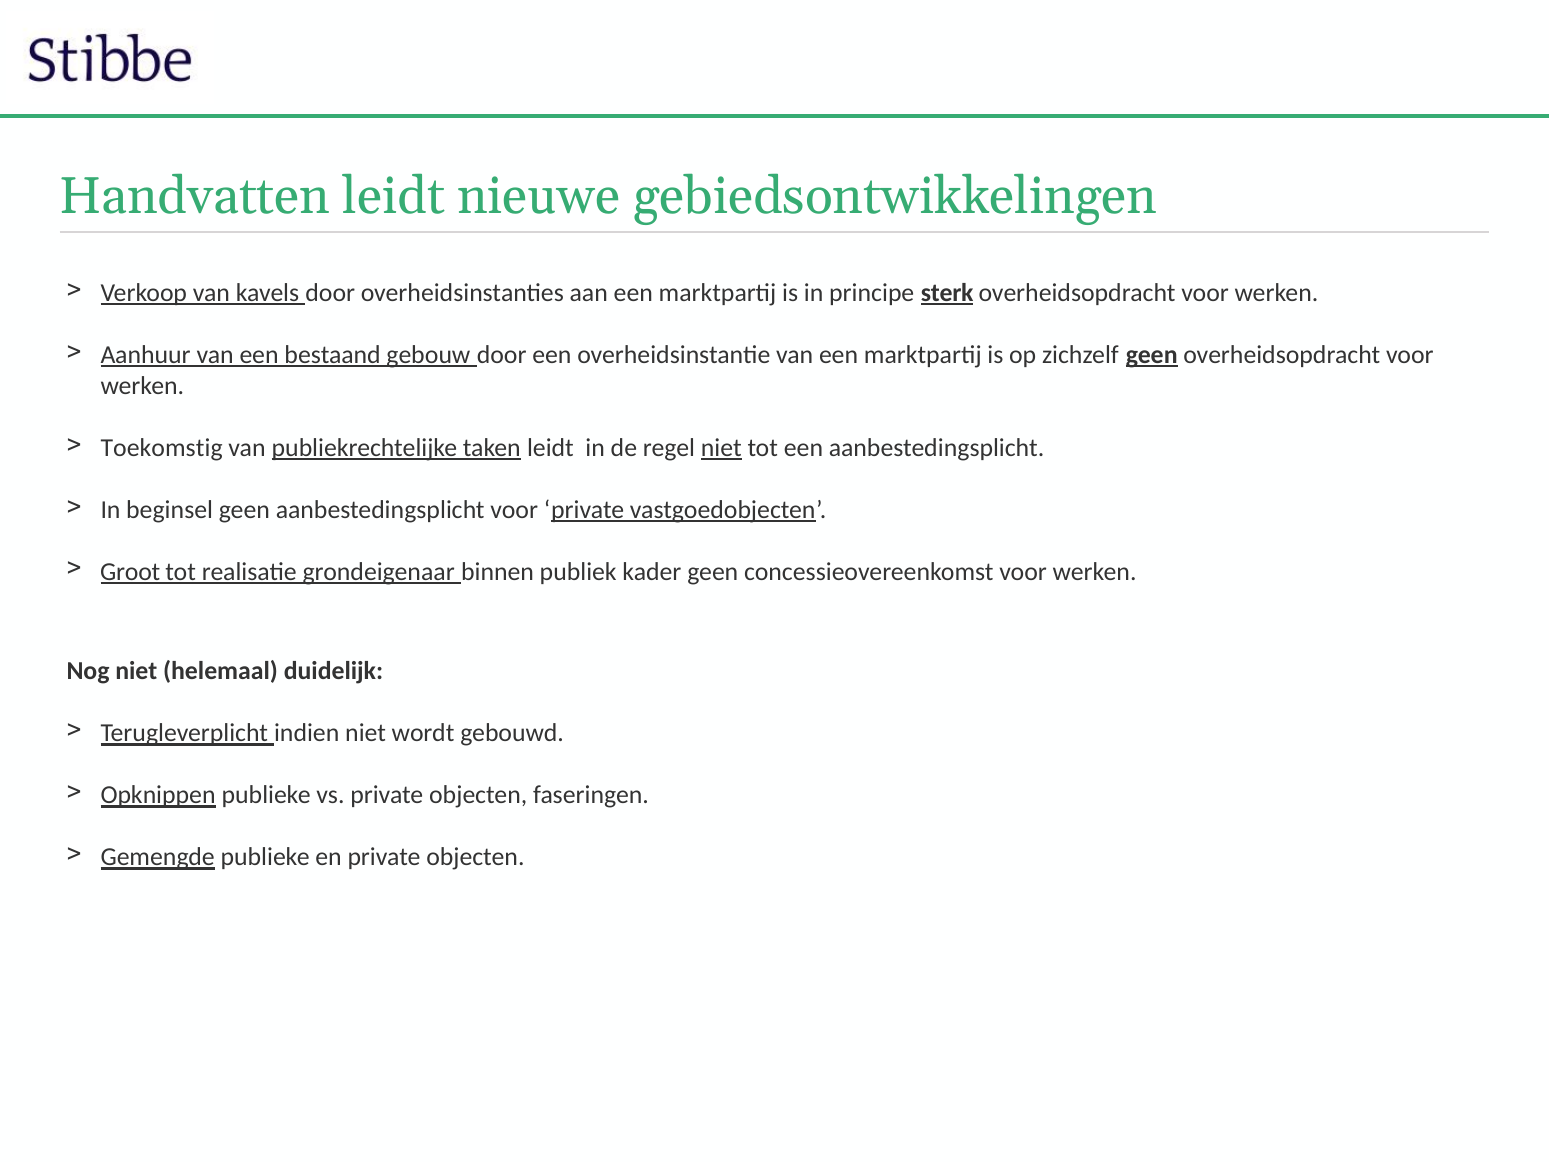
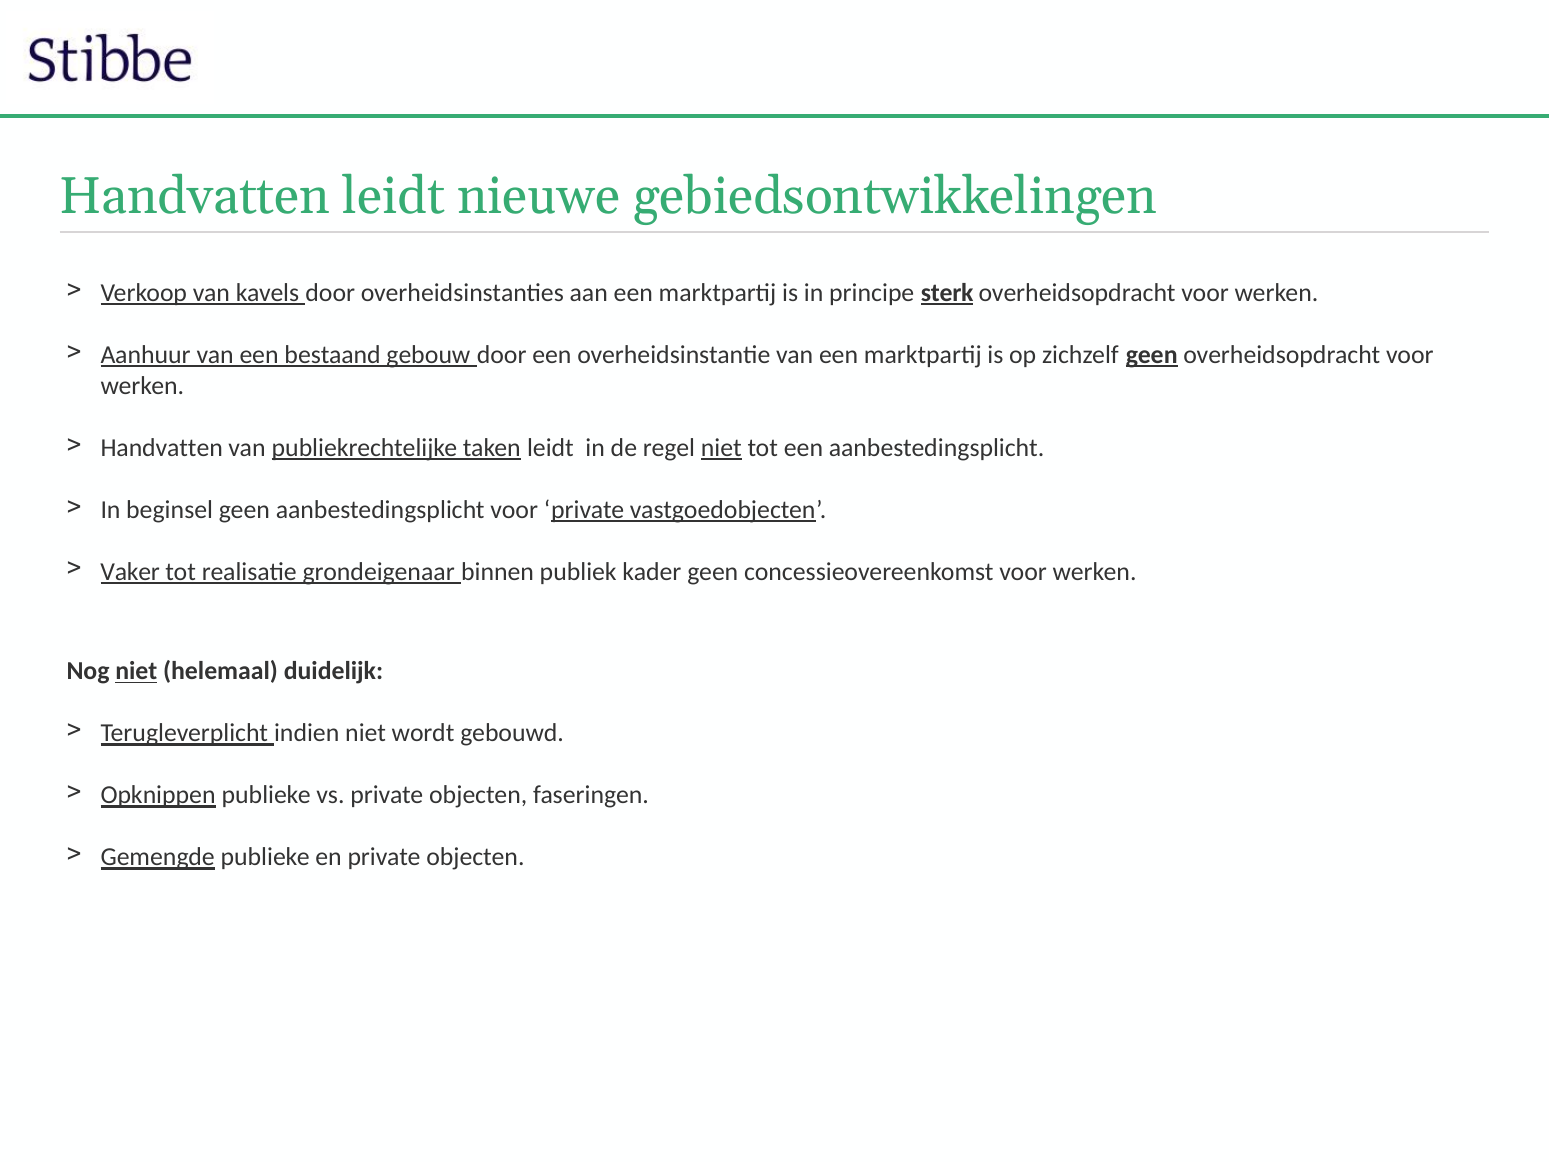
Toekomstig: Toekomstig -> Handvatten (162, 448)
Groot: Groot -> Vaker (130, 572)
niet underline: none -> present (136, 671)
